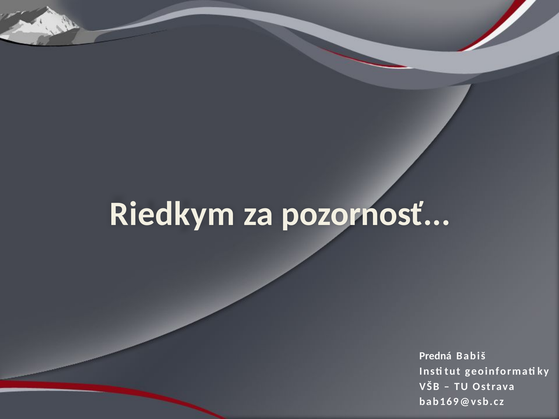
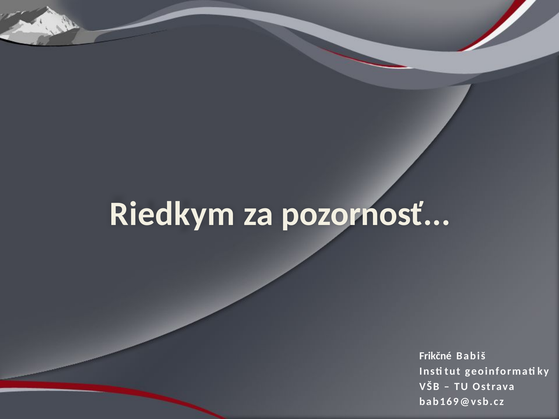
Predná: Predná -> Frikčné (435, 356)
